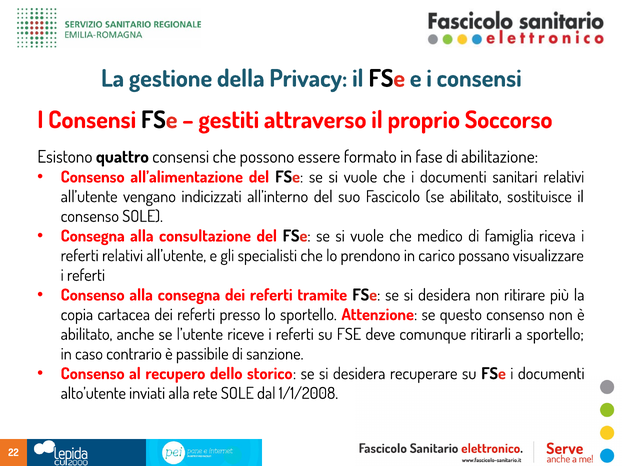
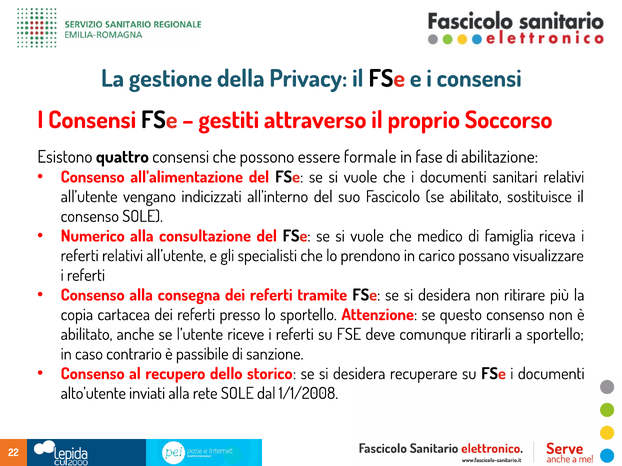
formato: formato -> formale (370, 157)
Consegna: Consegna -> Numerico (93, 236)
